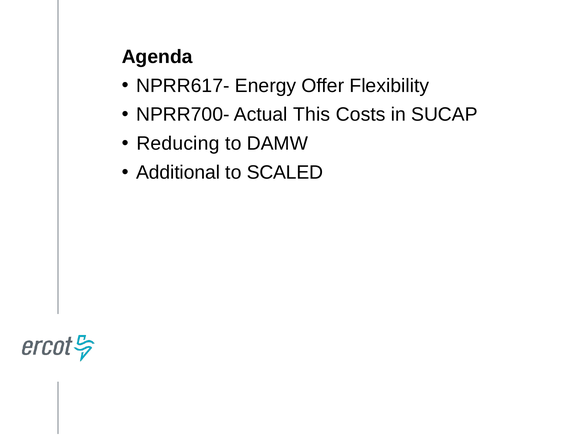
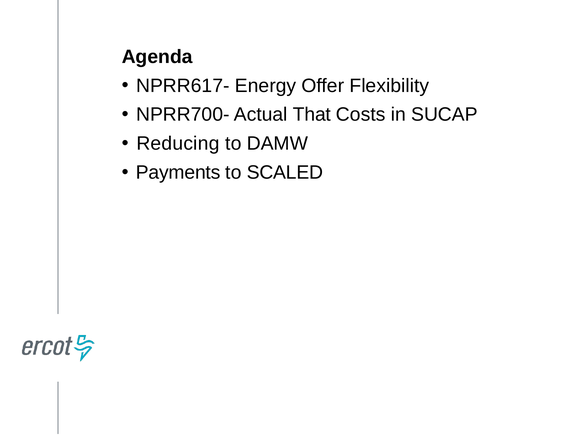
This: This -> That (312, 115)
Additional: Additional -> Payments (178, 172)
